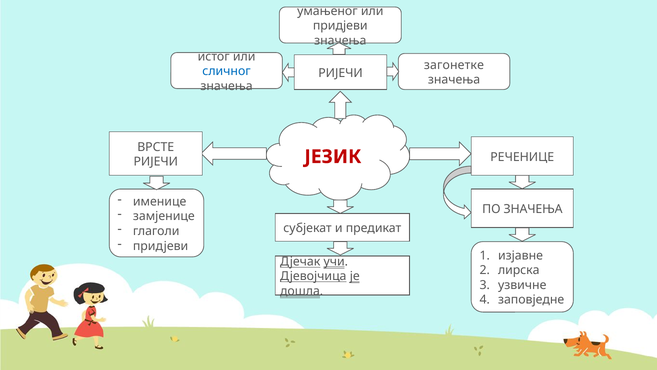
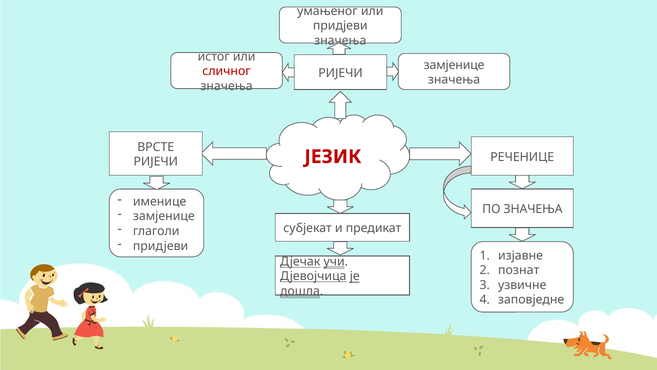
загонетке: загонетке -> замјенице (454, 65)
сличног colour: blue -> red (227, 71)
лирска: лирска -> познат (519, 270)
